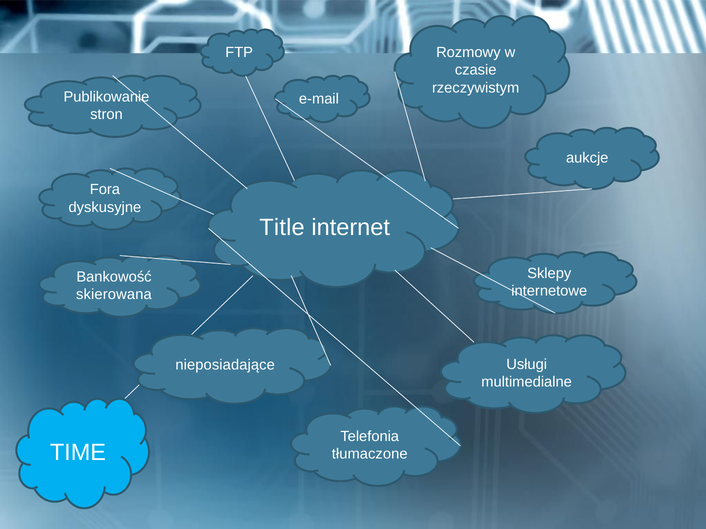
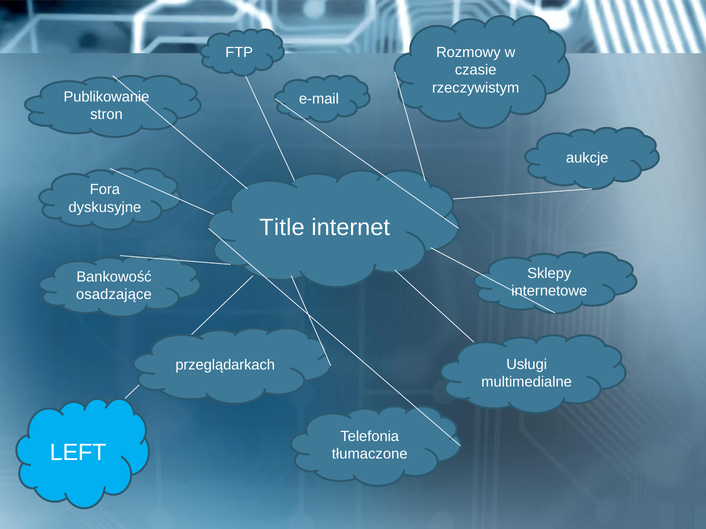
skierowana: skierowana -> osadzające (114, 295)
nieposiadające: nieposiadające -> przeglądarkach (225, 365)
TIME: TIME -> LEFT (78, 453)
